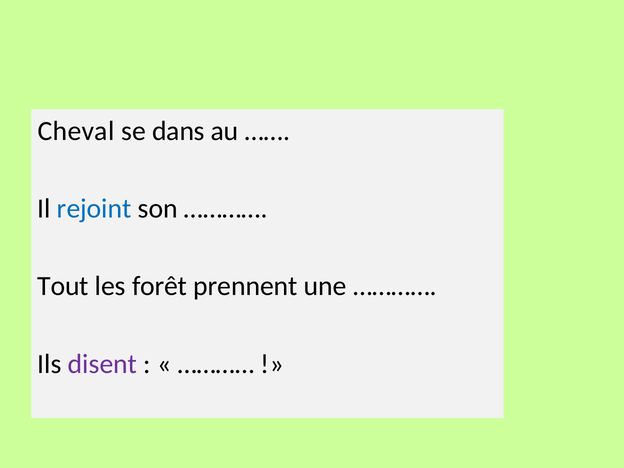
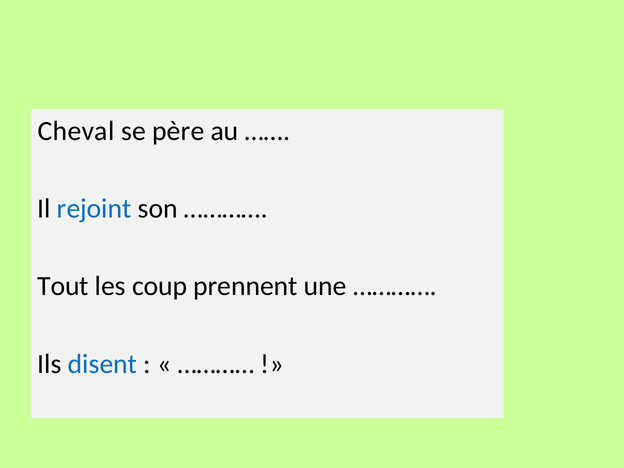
dans: dans -> père (178, 131)
forêt: forêt -> coup (160, 286)
disent colour: purple -> blue (102, 364)
